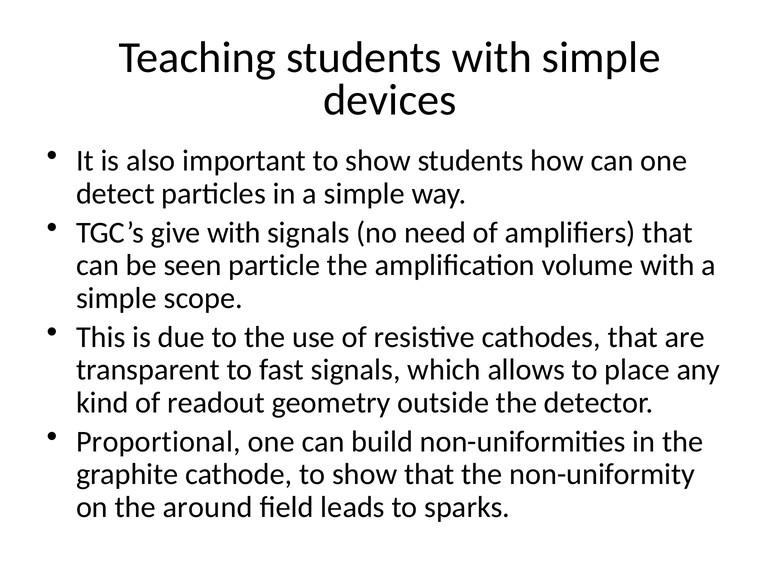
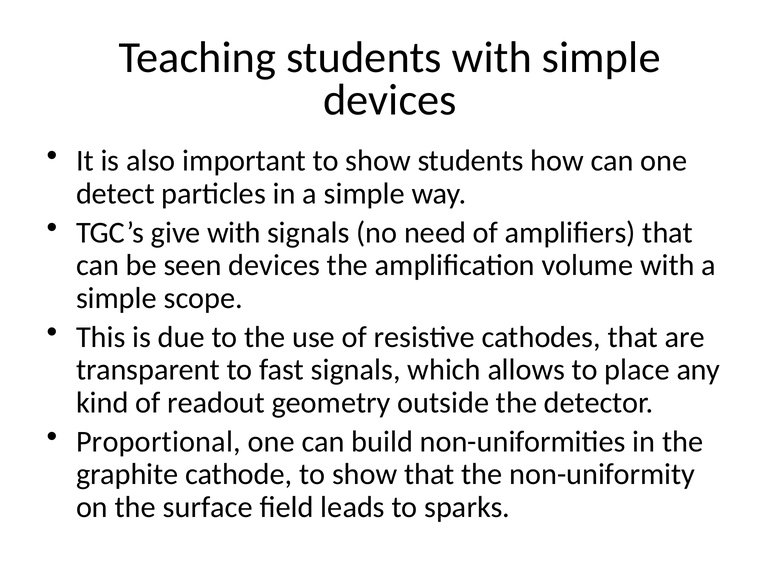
seen particle: particle -> devices (274, 265)
around: around -> surface (208, 507)
